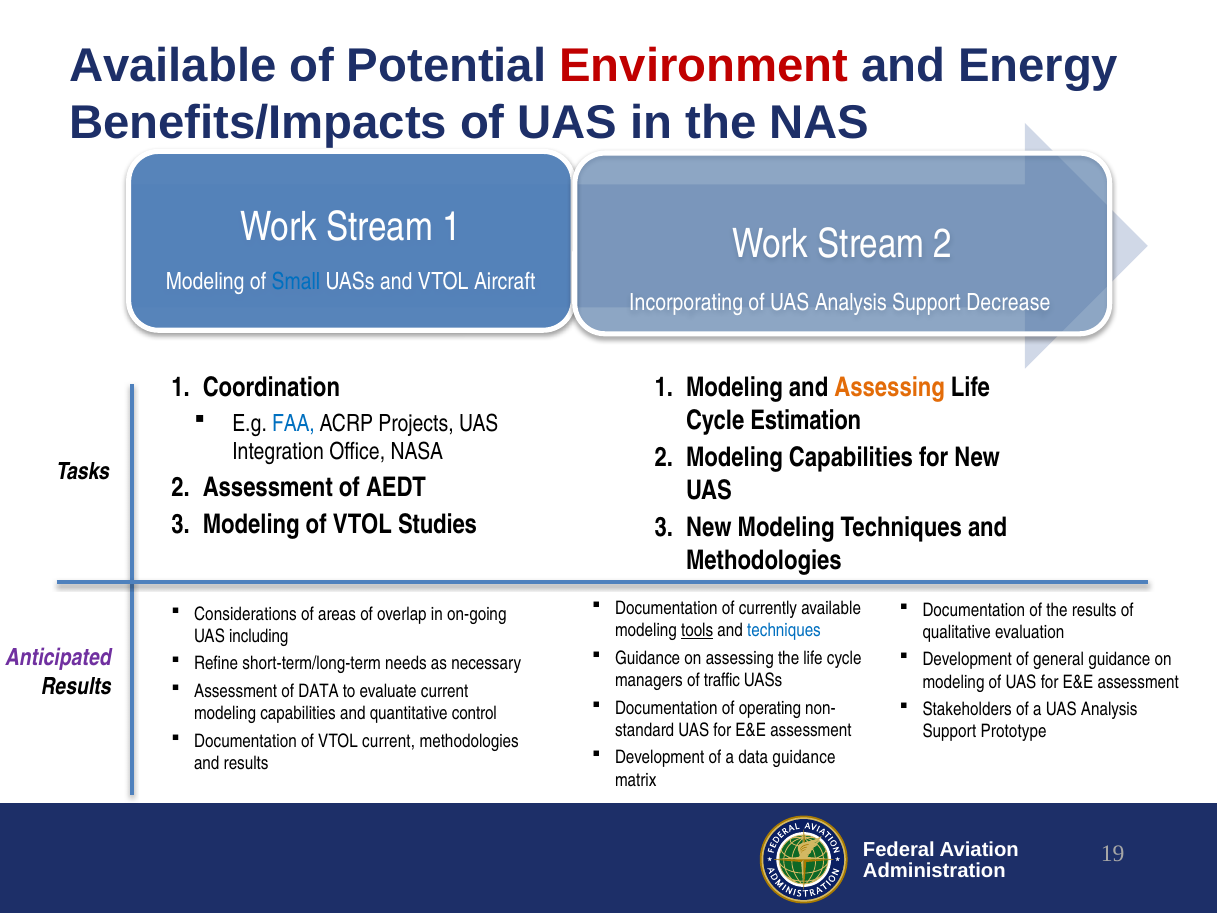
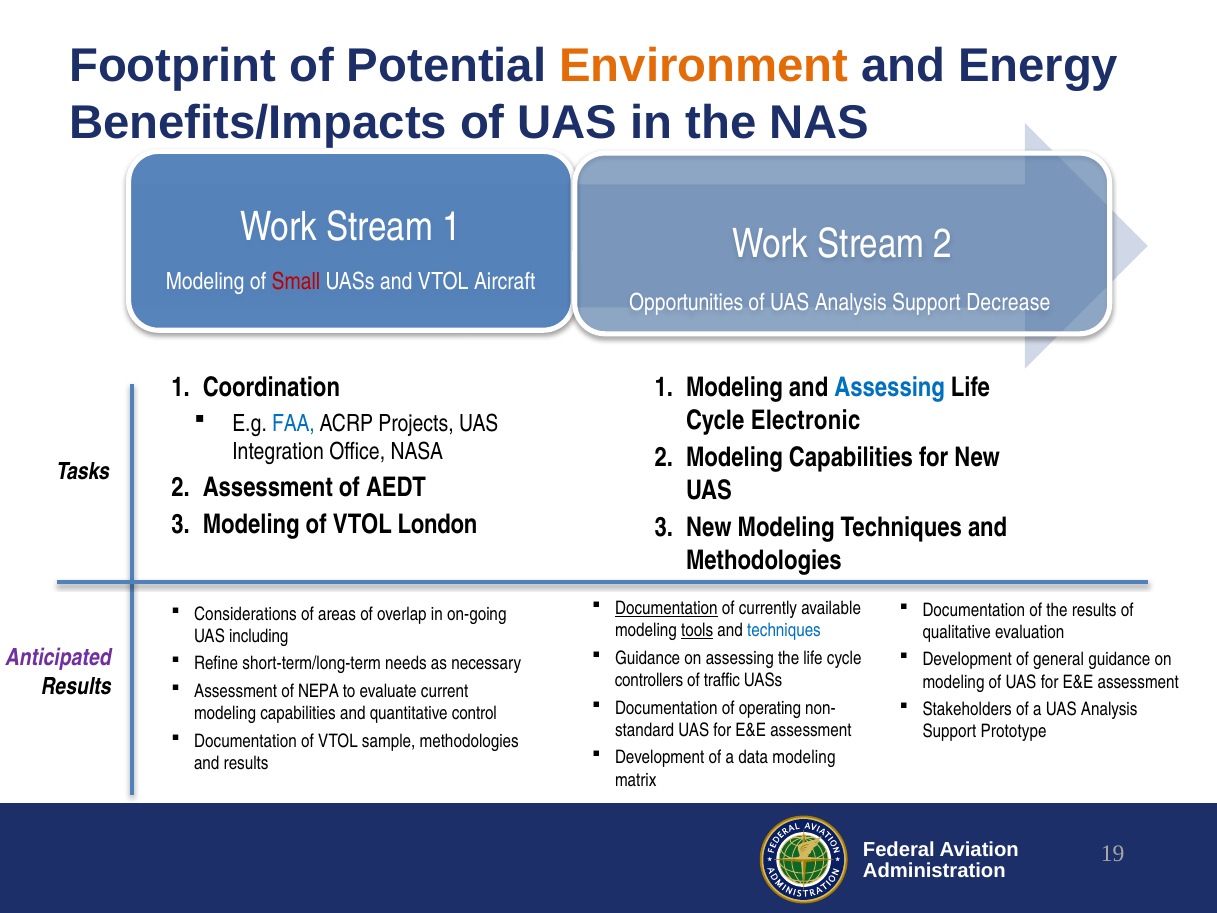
Available: Available -> Footprint (173, 66)
Environment colour: red -> orange (704, 66)
Small colour: blue -> red (296, 282)
Incorporating: Incorporating -> Opportunities (686, 302)
Assessing colour: orange -> blue (890, 388)
Estimation: Estimation -> Electronic (806, 420)
Studies: Studies -> London (438, 525)
Documentation underline: none -> present (666, 608)
managers: managers -> controllers (649, 680)
of DATA: DATA -> NEPA (319, 691)
VTOL current: current -> sample (389, 741)
data guidance: guidance -> modeling (804, 757)
